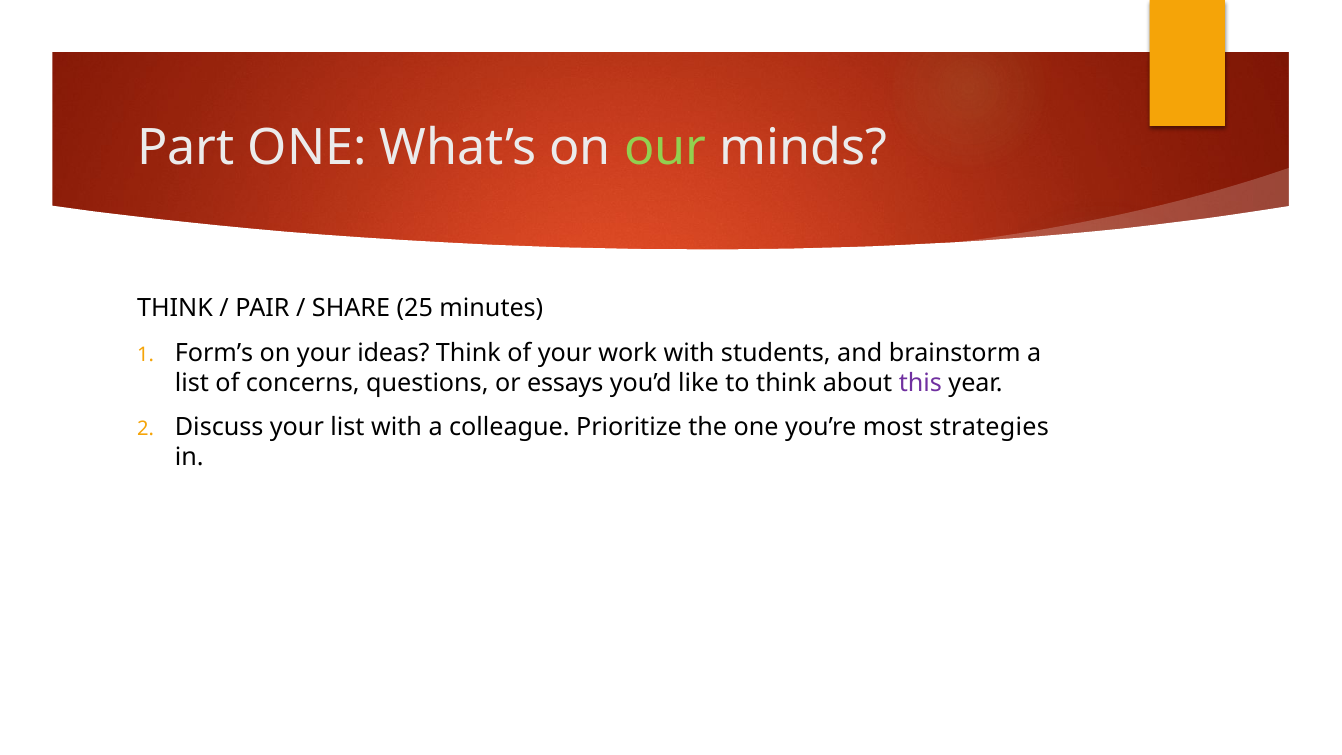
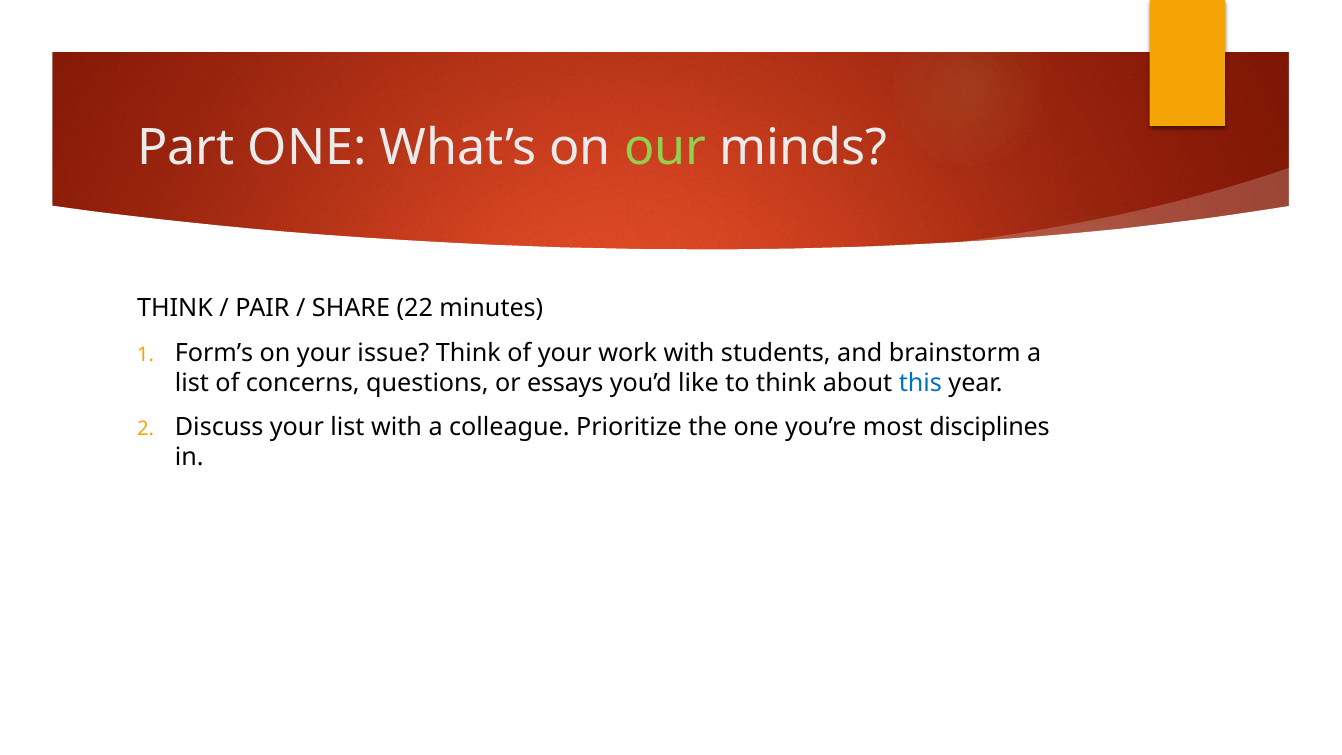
25: 25 -> 22 (415, 308)
ideas: ideas -> issue (393, 353)
this colour: purple -> blue (920, 383)
strategies: strategies -> disciplines (989, 427)
